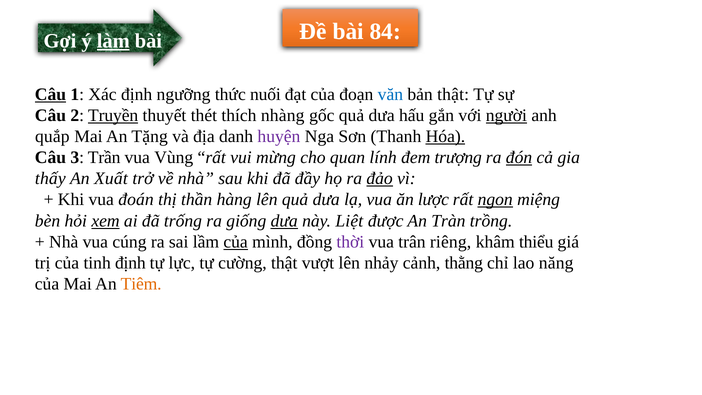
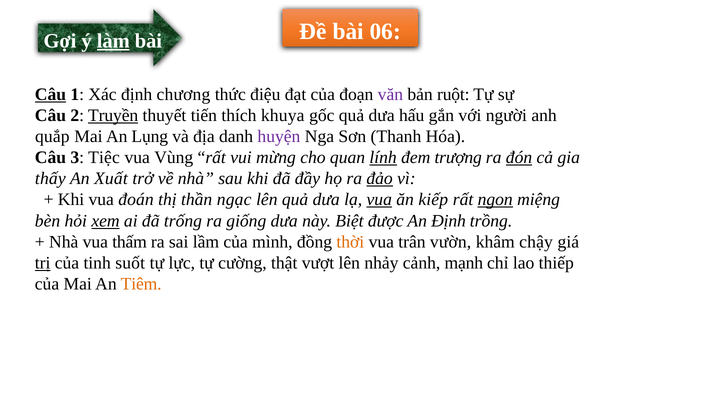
84: 84 -> 06 (385, 32)
ngưỡng: ngưỡng -> chương (183, 94)
nuối: nuối -> điệu (265, 94)
văn colour: blue -> purple (390, 94)
bản thật: thật -> ruột (453, 94)
thét: thét -> tiến (204, 115)
nhàng: nhàng -> khuya (283, 115)
người underline: present -> none (506, 115)
Tặng: Tặng -> Lụng (150, 136)
Hóa underline: present -> none (445, 136)
Trần: Trần -> Tiệc (104, 157)
lính underline: none -> present (383, 157)
hàng: hàng -> ngạc (234, 200)
vua underline: none -> present (379, 200)
lược: lược -> kiếp (433, 200)
dưa underline: present -> none (284, 221)
Liệt: Liệt -> Biệt (349, 221)
An Tràn: Tràn -> Định (449, 221)
cúng: cúng -> thấm (130, 242)
của underline: present -> none (236, 242)
thời colour: purple -> orange (350, 242)
riêng: riêng -> vườn (451, 242)
thiểu: thiểu -> chậy (536, 242)
trị underline: none -> present (43, 263)
tinh định: định -> suốt (130, 263)
thằng: thằng -> mạnh (464, 263)
năng: năng -> thiếp (556, 263)
